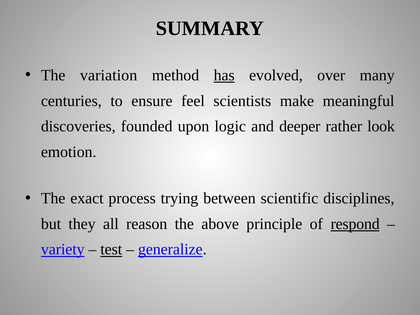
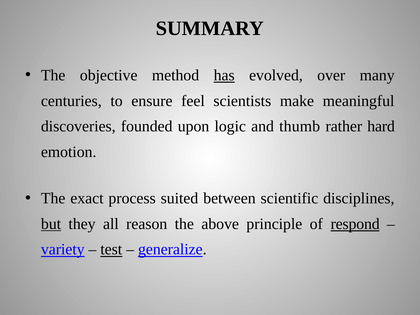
variation: variation -> objective (109, 75)
deeper: deeper -> thumb (300, 126)
look: look -> hard (381, 126)
trying: trying -> suited (179, 198)
but underline: none -> present (51, 224)
